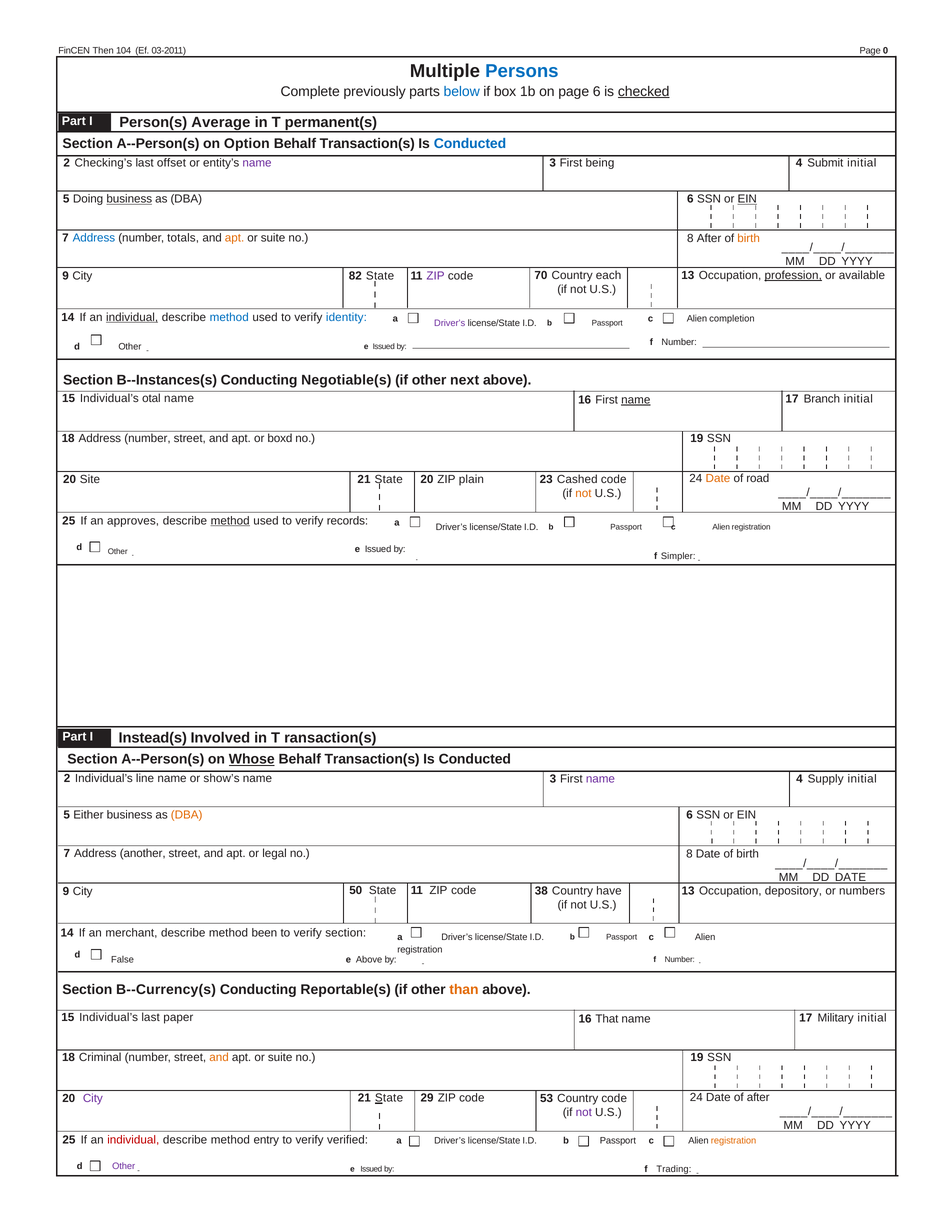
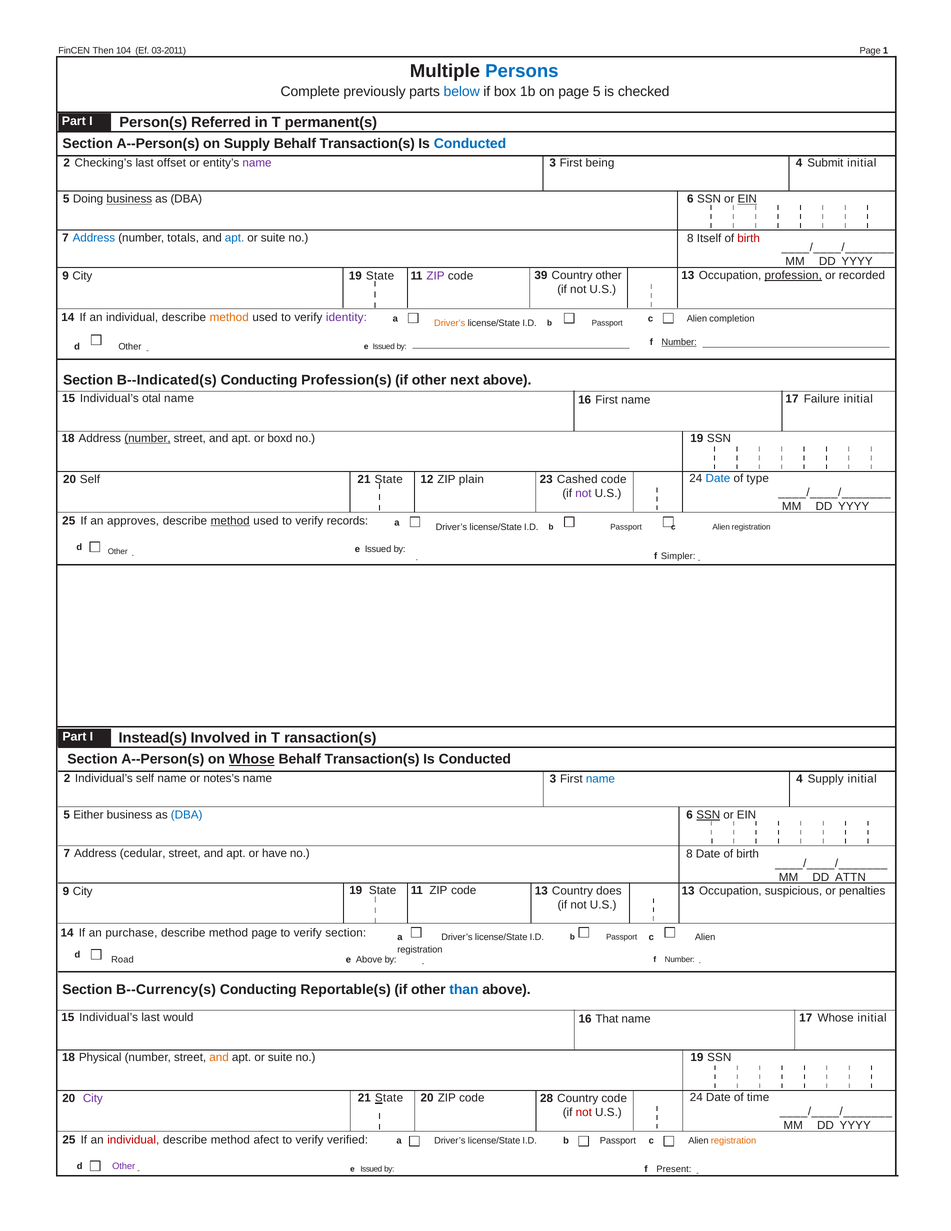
0: 0 -> 1 (886, 51)
page 6: 6 -> 5 (597, 91)
checked underline: present -> none (644, 91)
Average: Average -> Referred (221, 122)
on Option: Option -> Supply (247, 144)
apt colour: orange -> blue (235, 238)
8 After: After -> Itself (709, 238)
birth colour: orange -> red (749, 238)
available: available -> recorded (862, 276)
82: 82 -> 19 (355, 276)
70: 70 -> 39 (541, 275)
Country each: each -> other (609, 275)
individual underline: present -> none (132, 317)
method colour: blue -> orange (229, 317)
identity colour: blue -> purple (346, 317)
Driver’s colour: purple -> orange (450, 323)
Number underline: none -> present (679, 342)
B--Instances(s: B--Instances(s -> B--Indicated(s (167, 380)
Negotiable(s: Negotiable(s -> Profession(s (346, 380)
Branch: Branch -> Failure (822, 399)
name underline: present -> none (636, 400)
number underline: none -> present (147, 438)
Date colour: orange -> blue (718, 478)
road: road -> type (758, 478)
20 Site: Site -> Self (90, 479)
State 20: 20 -> 12 (427, 479)
not colour: orange -> purple (583, 493)
Individual’s line: line -> self (145, 778)
show’s: show’s -> notes’s (222, 778)
name colour: purple -> blue (600, 779)
DBA colour: orange -> blue (187, 815)
SSN underline: none -> present (708, 815)
another: another -> cedular (143, 853)
legal: legal -> have (275, 853)
DD DATE: DATE -> ATTN (850, 877)
depository: depository -> suspicious (793, 891)
numbers: numbers -> penalties (862, 891)
50: 50 -> 19 (356, 890)
code 38: 38 -> 13 (541, 891)
have: have -> does (609, 891)
merchant: merchant -> purchase (131, 933)
method been: been -> page (264, 933)
False: False -> Road (122, 959)
than colour: orange -> blue (464, 989)
paper: paper -> would (178, 1017)
17 Military: Military -> Whose (836, 1018)
Criminal: Criminal -> Physical (100, 1057)
of after: after -> time (758, 1097)
State 29: 29 -> 20 (427, 1098)
53: 53 -> 28 (547, 1098)
not colour: purple -> red (584, 1112)
entry: entry -> afect (266, 1140)
Trading: Trading -> Present (674, 1169)
